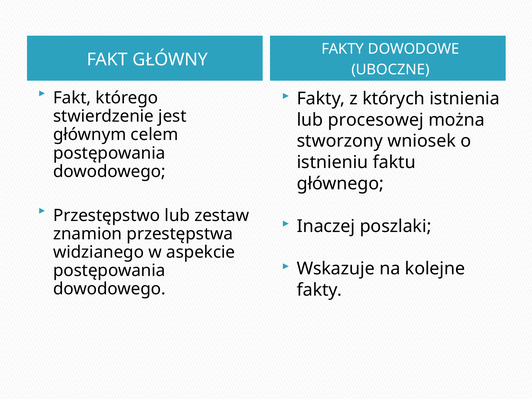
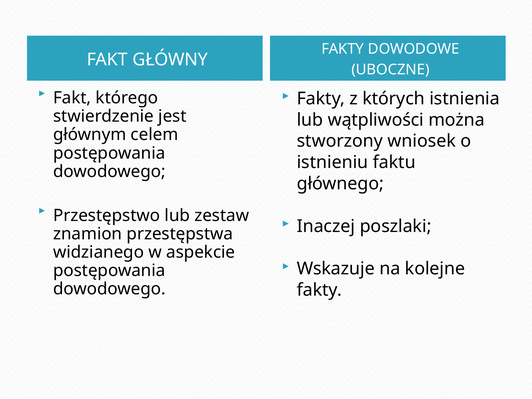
procesowej: procesowej -> wątpliwości (376, 120)
